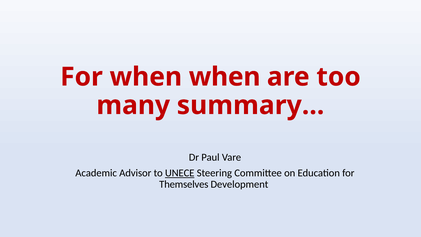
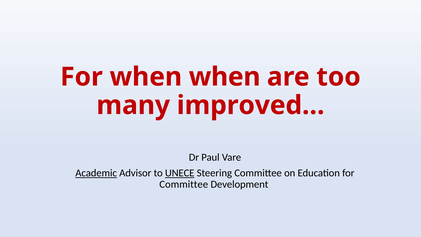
summary…: summary… -> improved… (251, 105)
Academic underline: none -> present (96, 173)
Themselves: Themselves -> Committee (184, 184)
